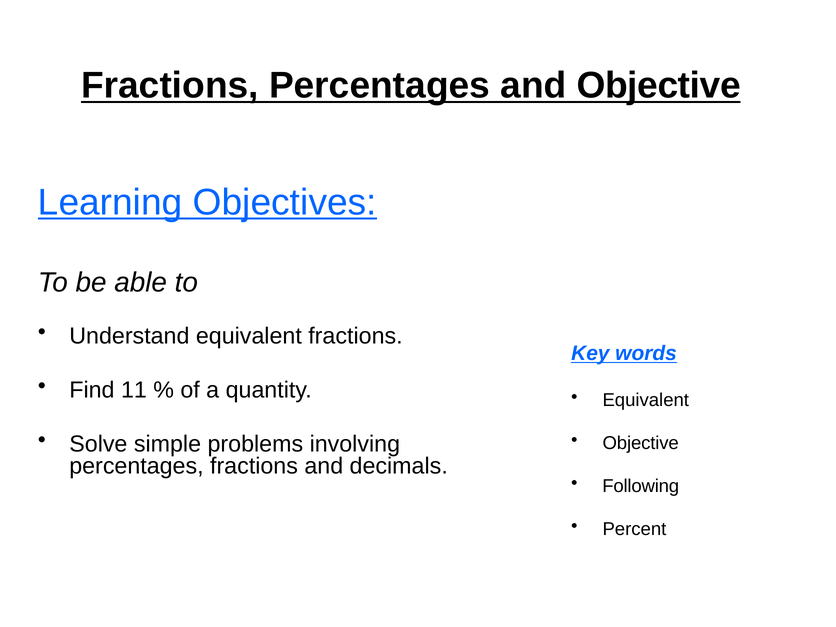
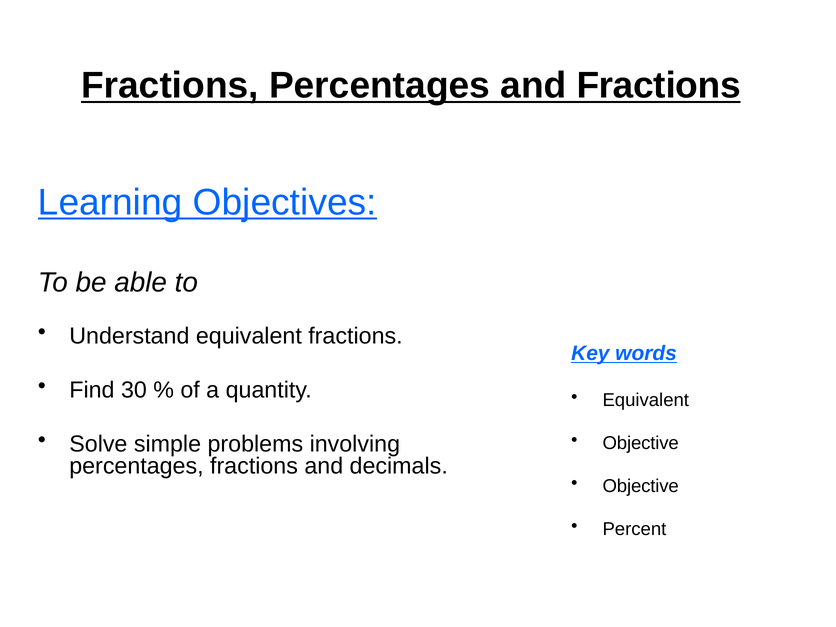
and Objective: Objective -> Fractions (659, 86)
11: 11 -> 30 (134, 390)
Following: Following -> Objective (641, 486)
